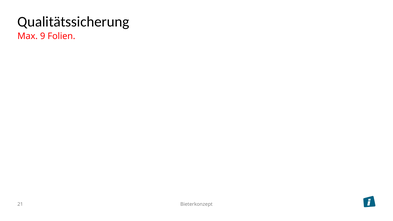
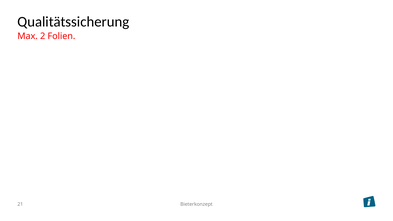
9: 9 -> 2 (43, 36)
